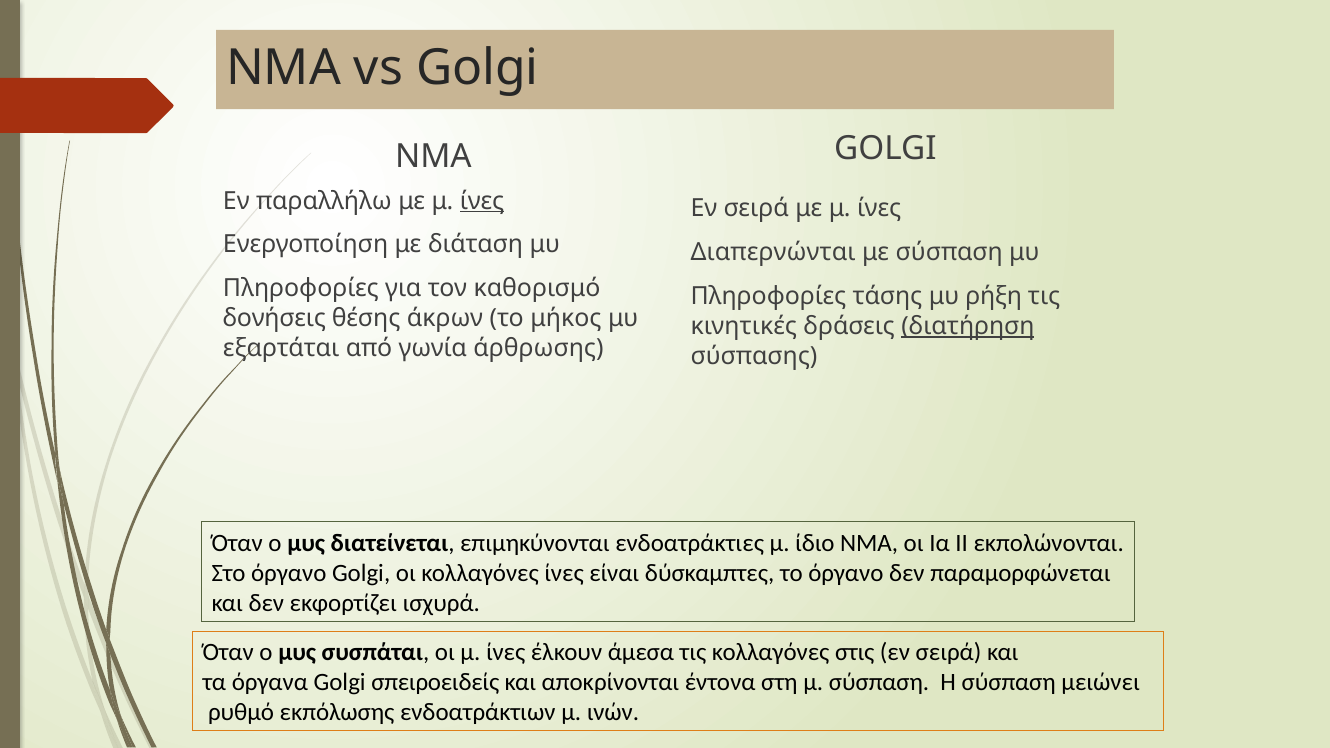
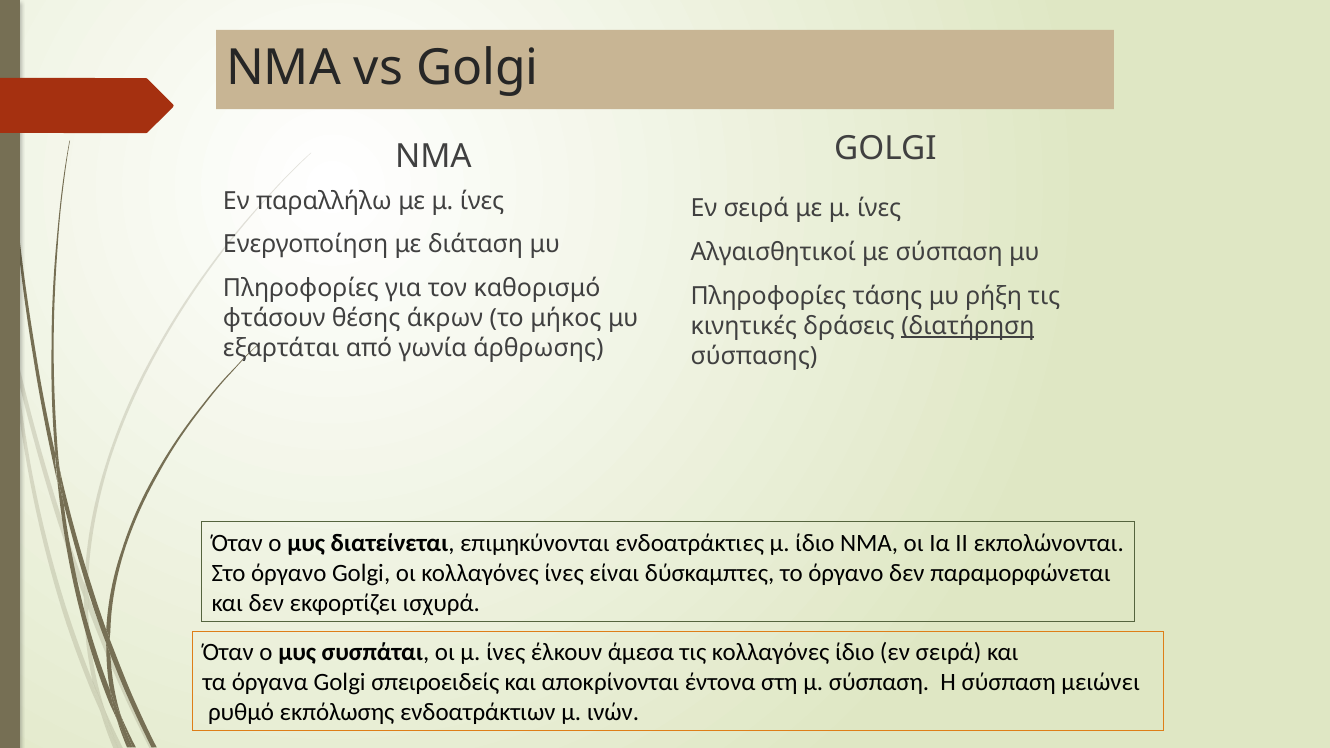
ίνες underline: present -> none (482, 201)
Διαπερνώνται: Διαπερνώνται -> Αλγαισθητικοί (773, 252)
δονήσεις: δονήσεις -> φτάσουν (274, 318)
κολλαγόνες στις: στις -> ίδιο (855, 653)
